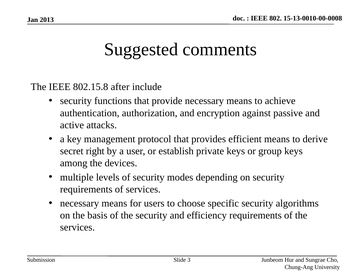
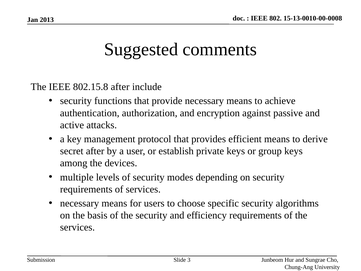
secret right: right -> after (95, 151)
